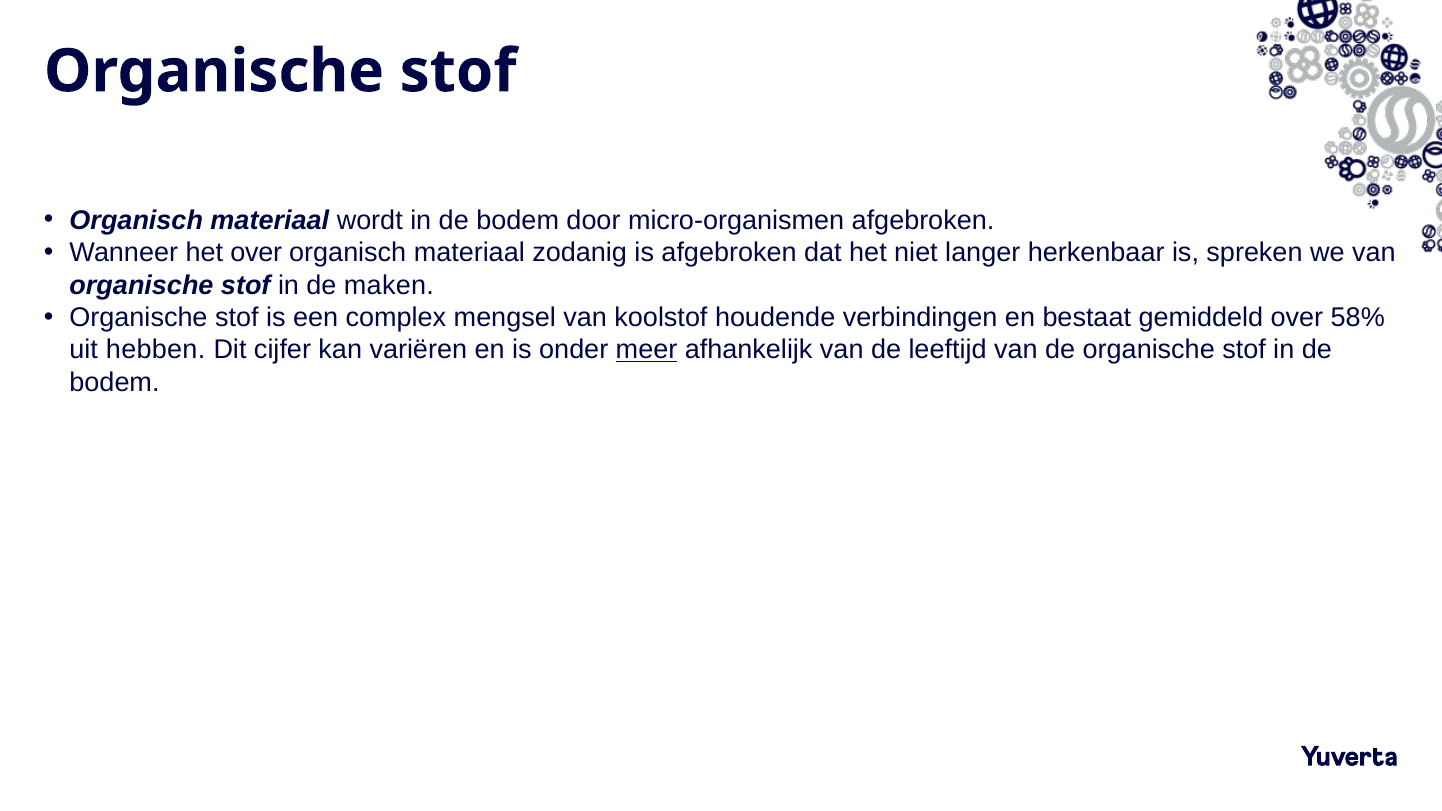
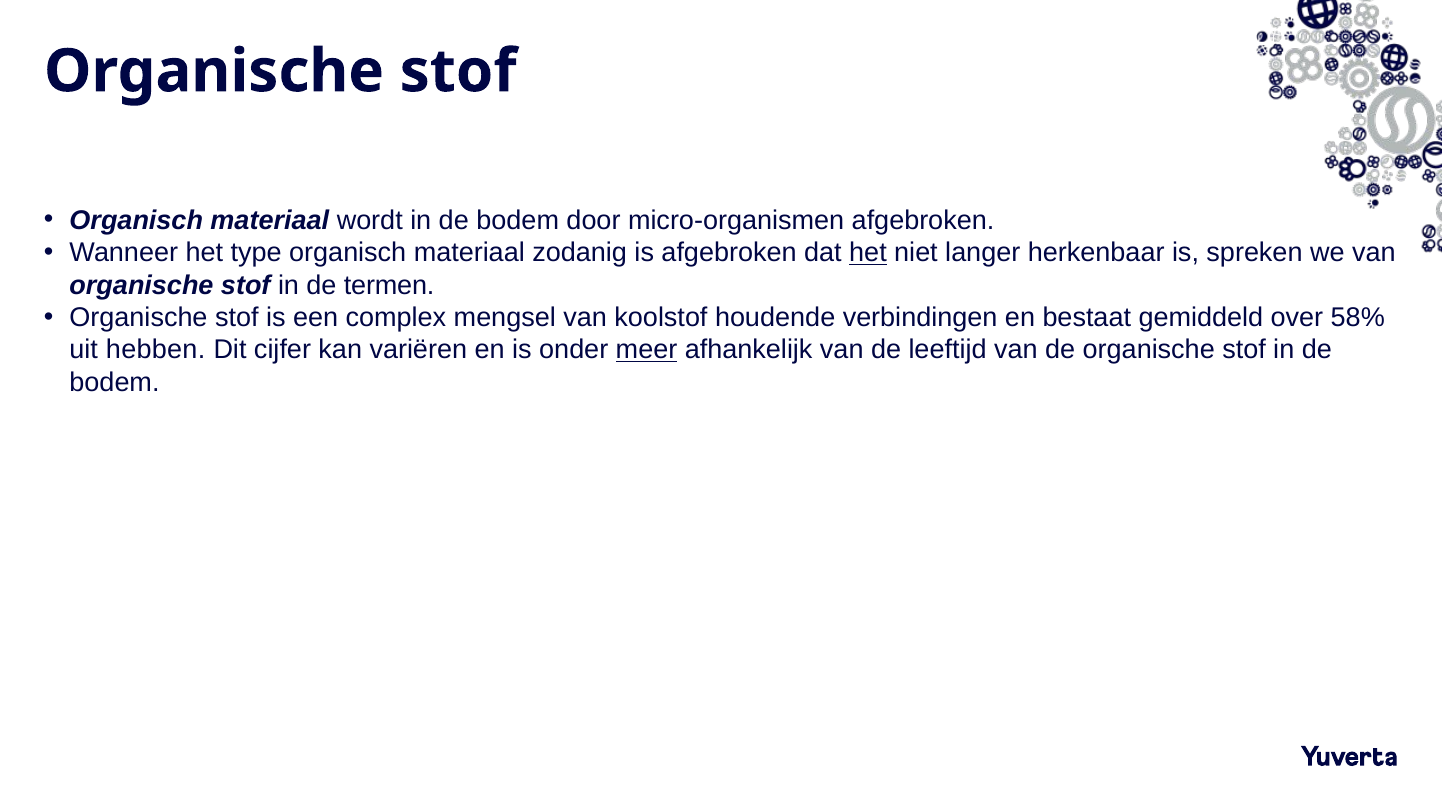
het over: over -> type (256, 253)
het underline: none -> present (868, 253)
maken: maken -> termen (389, 285)
